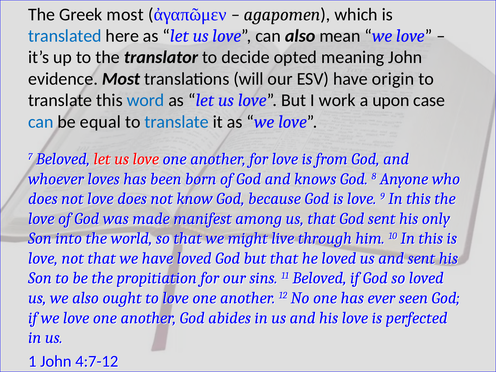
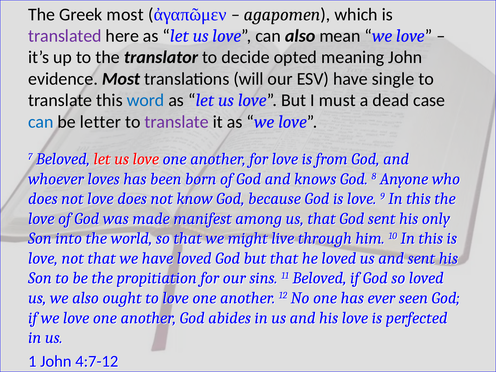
translated colour: blue -> purple (65, 36)
origin: origin -> single (393, 79)
work: work -> must (337, 100)
upon: upon -> dead (391, 100)
equal: equal -> letter (100, 122)
translate colour: blue -> purple (177, 122)
